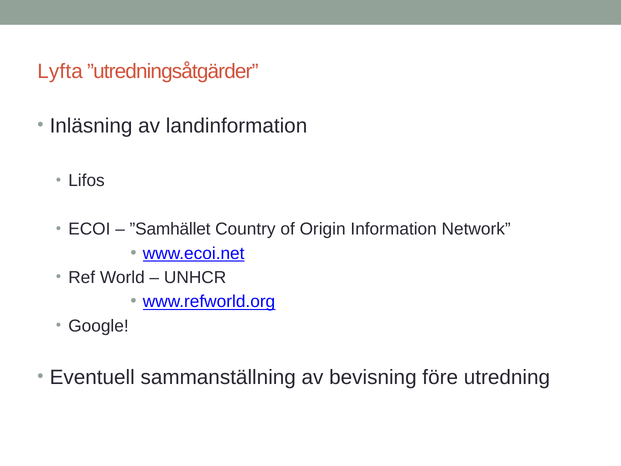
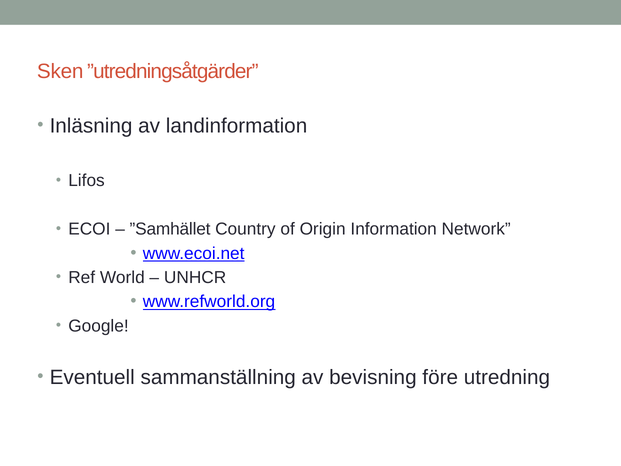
Lyfta: Lyfta -> Sken (60, 71)
